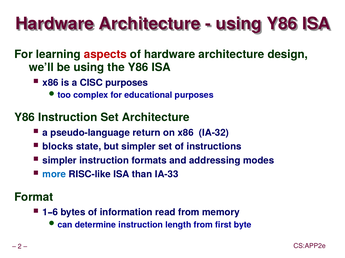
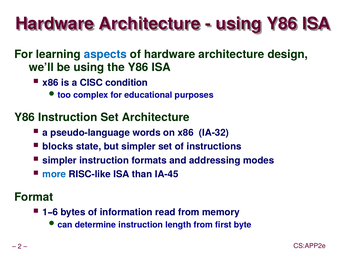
aspects colour: red -> blue (105, 54)
CISC purposes: purposes -> condition (127, 83)
return: return -> words (147, 133)
IA-33: IA-33 -> IA-45 (167, 175)
